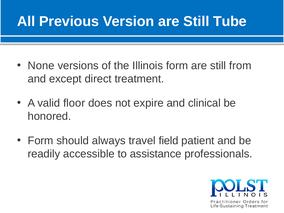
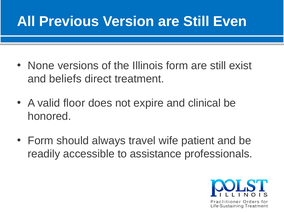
Tube: Tube -> Even (230, 21)
from: from -> exist (240, 66)
except: except -> beliefs (65, 79)
field: field -> wife (169, 141)
